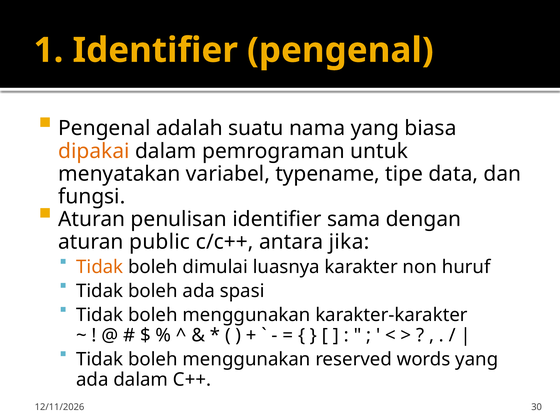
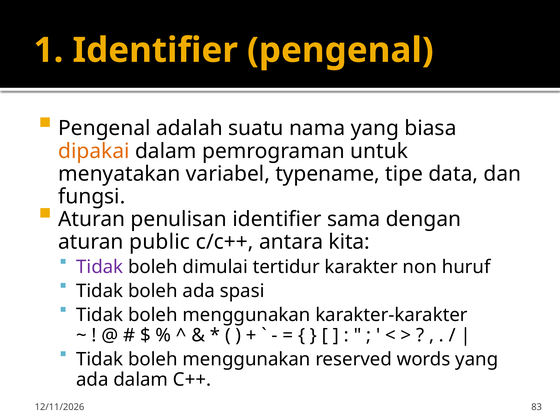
jika: jika -> kita (349, 242)
Tidak colour: orange -> purple (100, 267)
luasnya: luasnya -> tertidur (286, 267)
30: 30 -> 83 (537, 407)
